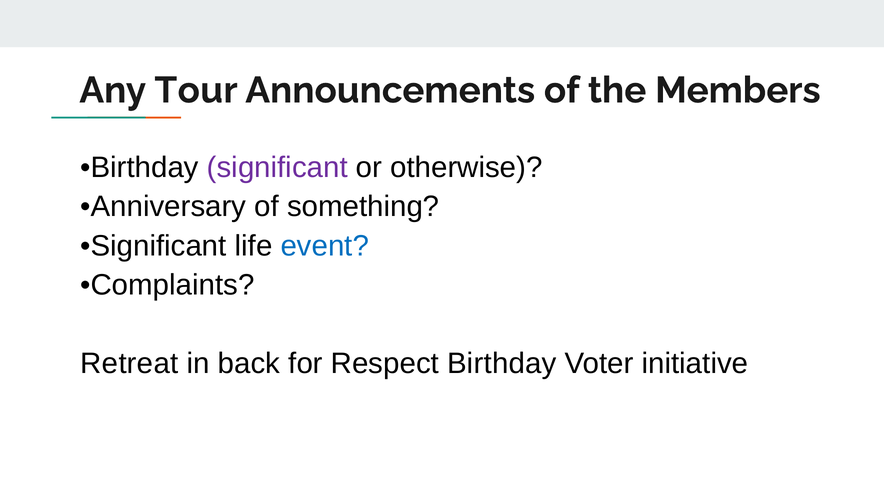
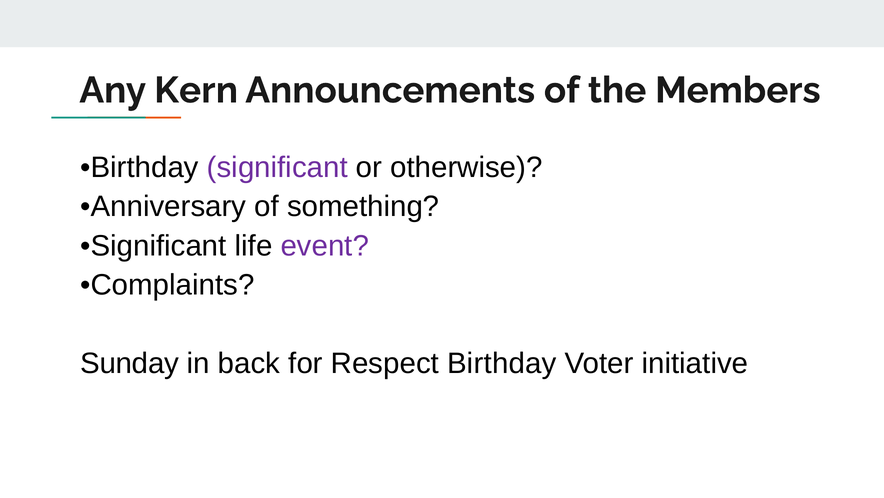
Tour: Tour -> Kern (196, 90)
event colour: blue -> purple (325, 245)
Retreat: Retreat -> Sunday (130, 363)
